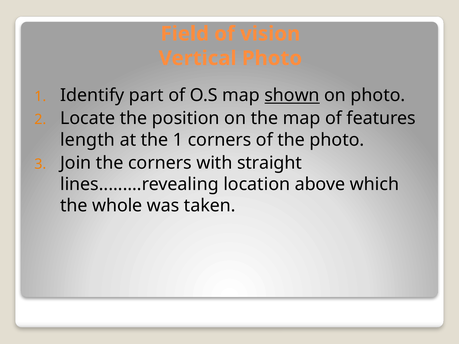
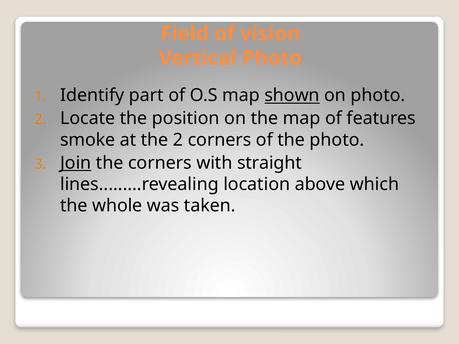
length: length -> smoke (88, 140)
the 1: 1 -> 2 (178, 140)
Join underline: none -> present (76, 163)
